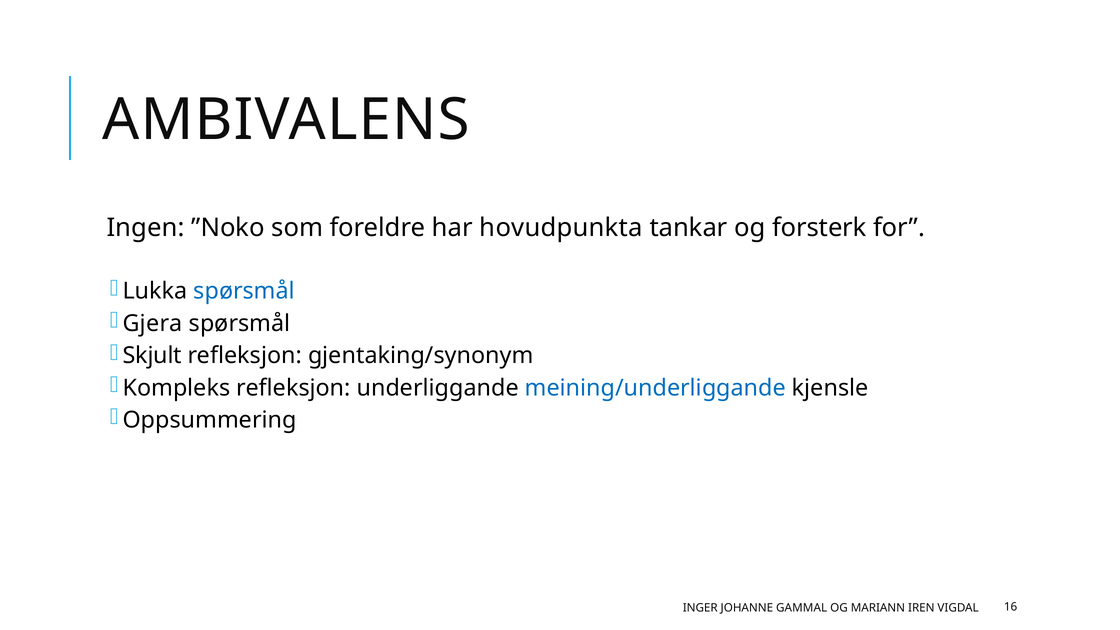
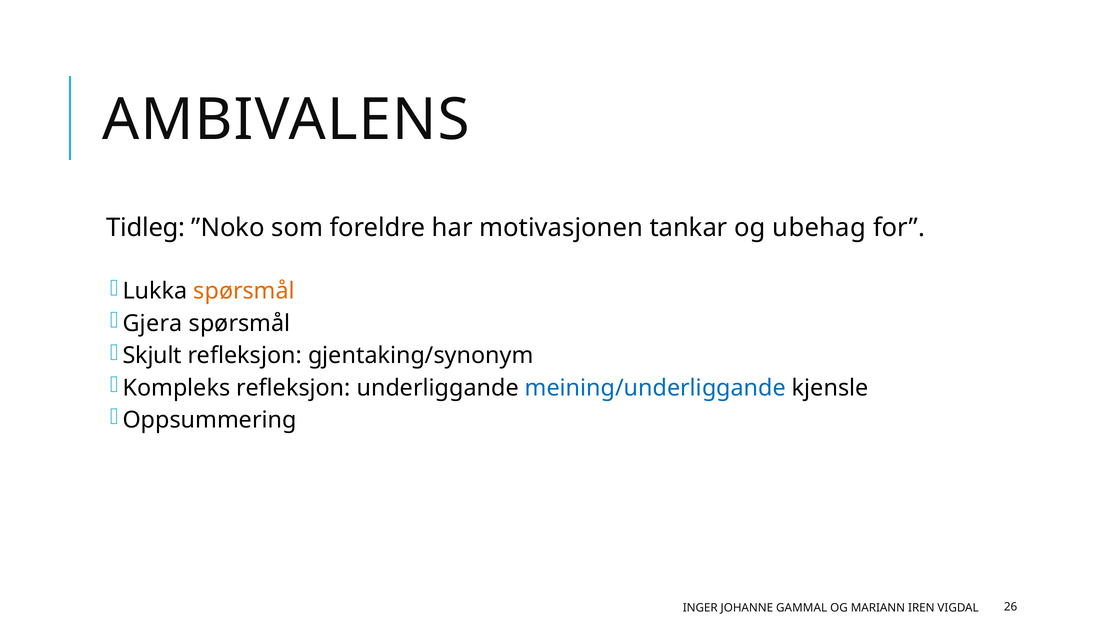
Ingen: Ingen -> Tidleg (146, 228)
hovudpunkta: hovudpunkta -> motivasjonen (561, 228)
forsterk: forsterk -> ubehag (819, 228)
spørsmål colour: blue -> orange (244, 291)
16: 16 -> 26 (1011, 607)
